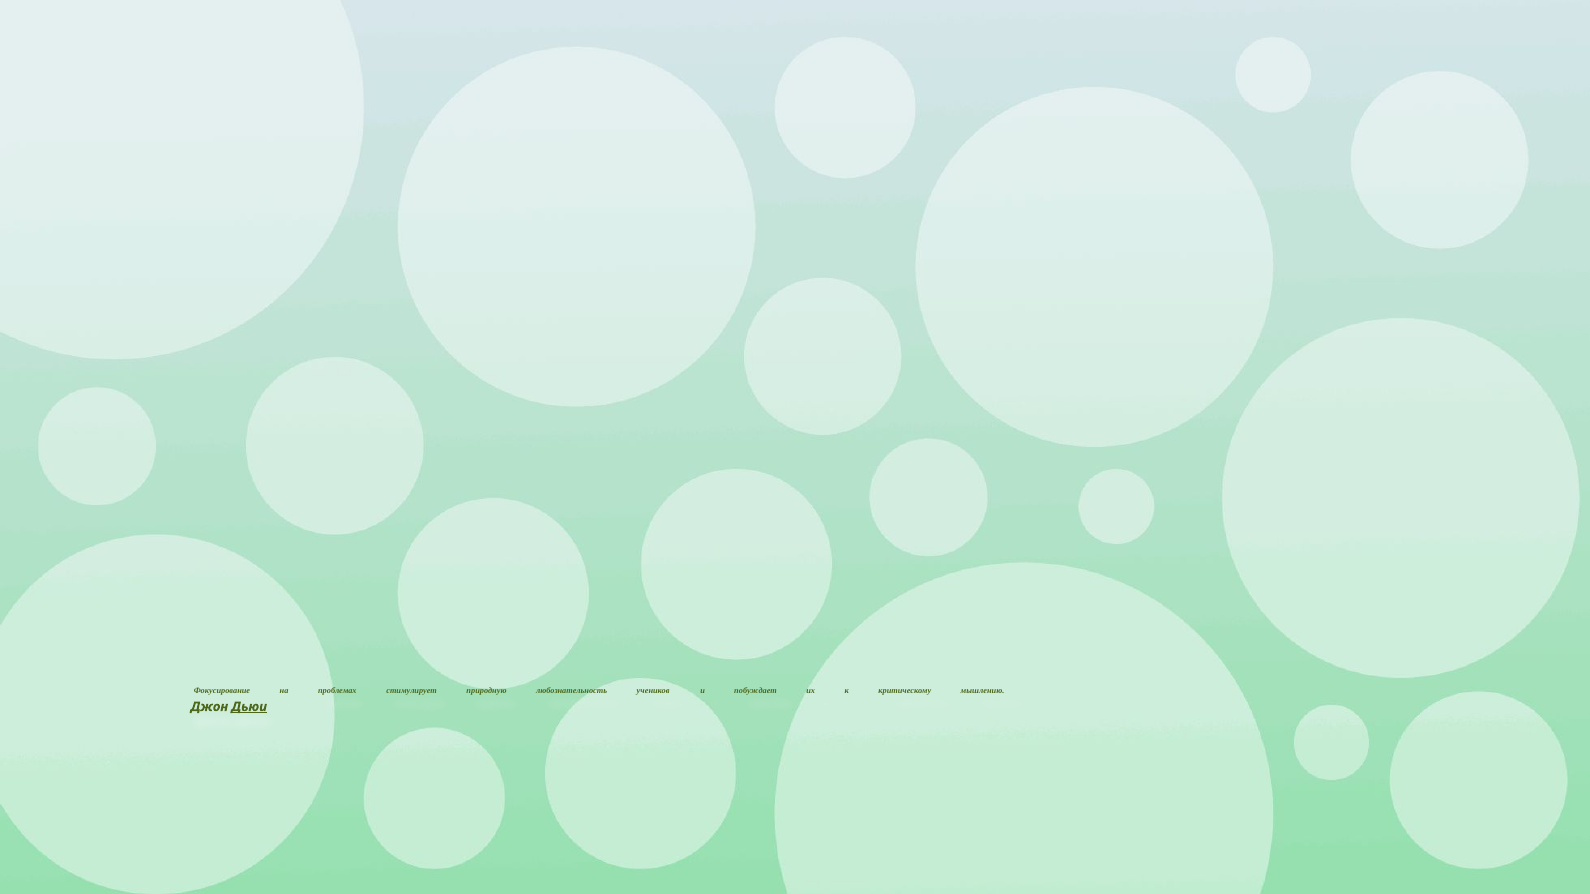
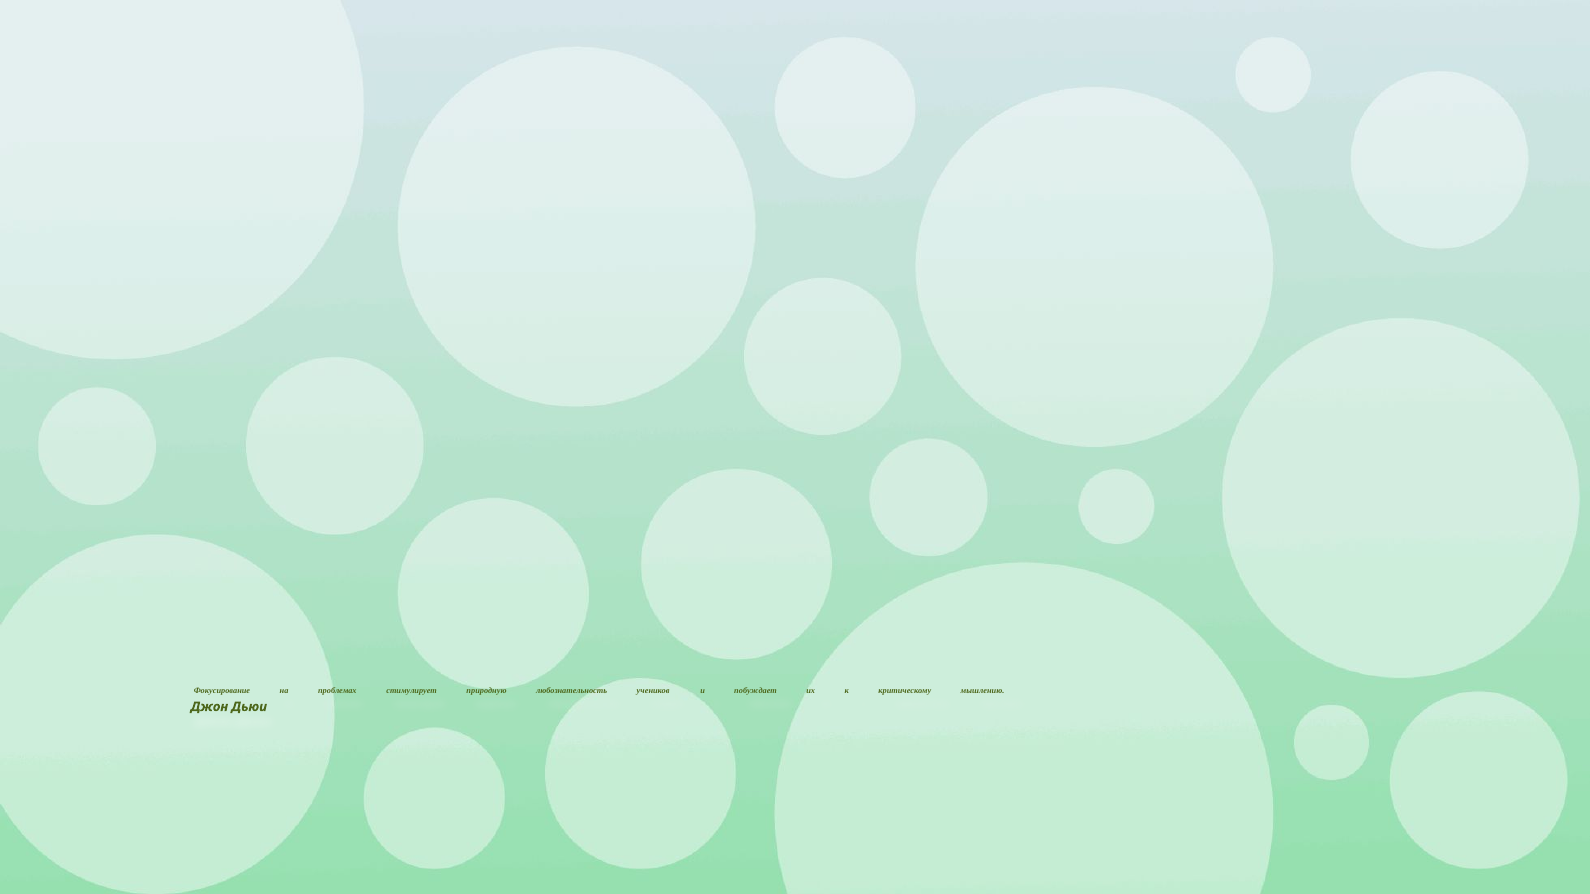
Дьюи underline: present -> none (249, 707)
